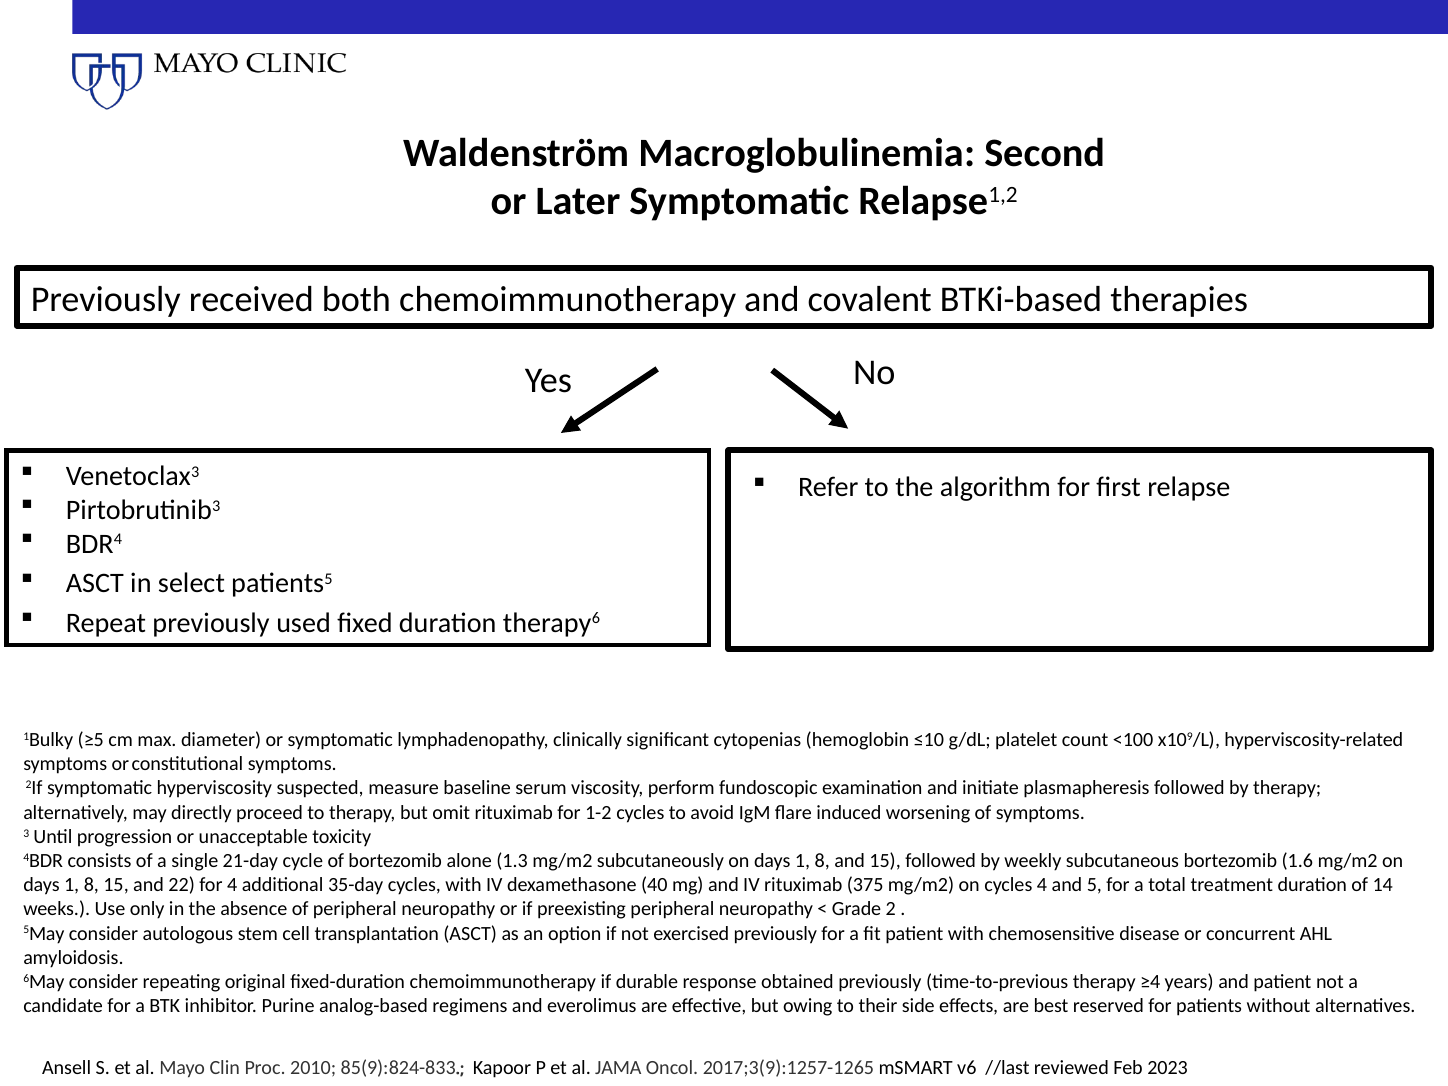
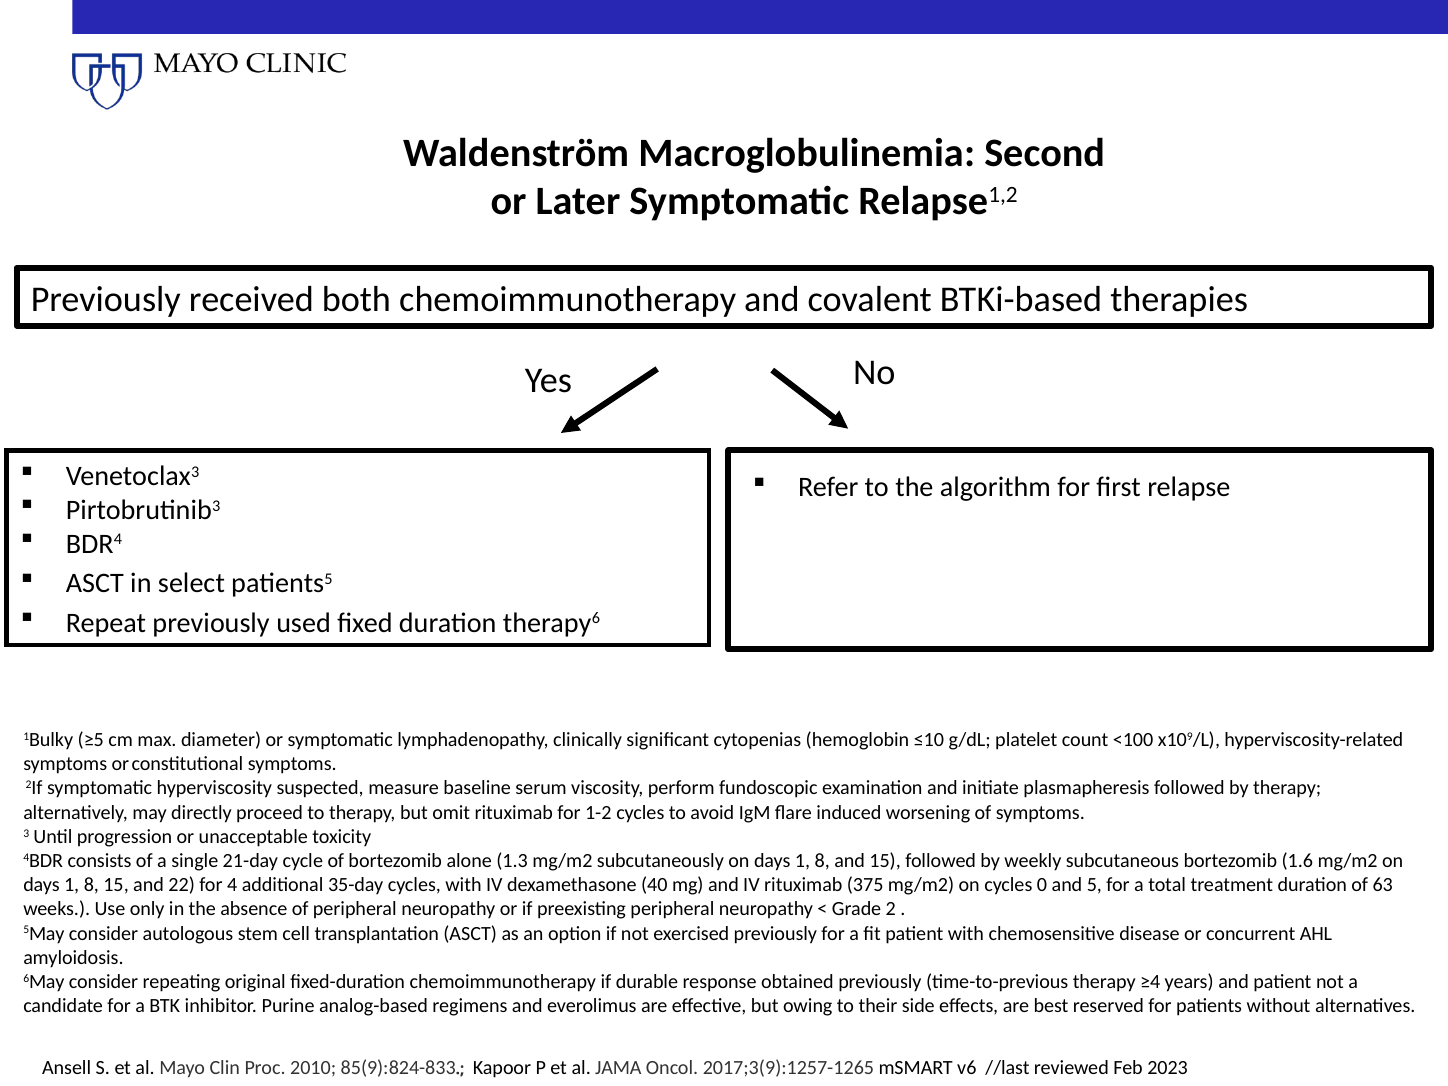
cycles 4: 4 -> 0 (1042, 885)
14: 14 -> 63 (1383, 885)
